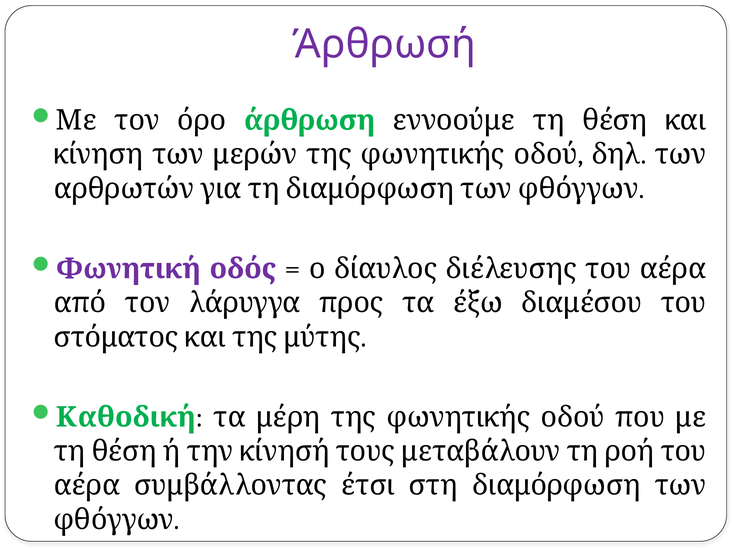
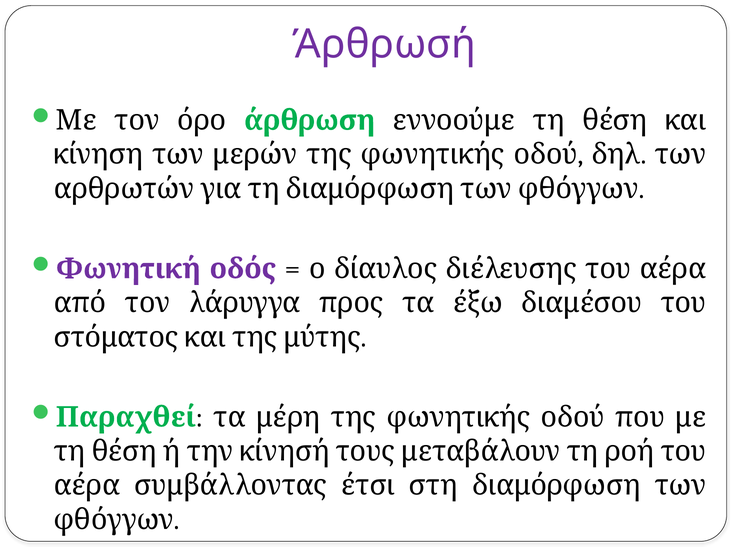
Καθοδική: Καθοδική -> Παραχθεί (126, 417)
